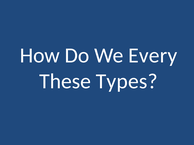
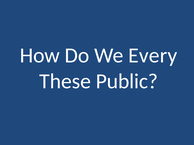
Types: Types -> Public (127, 82)
